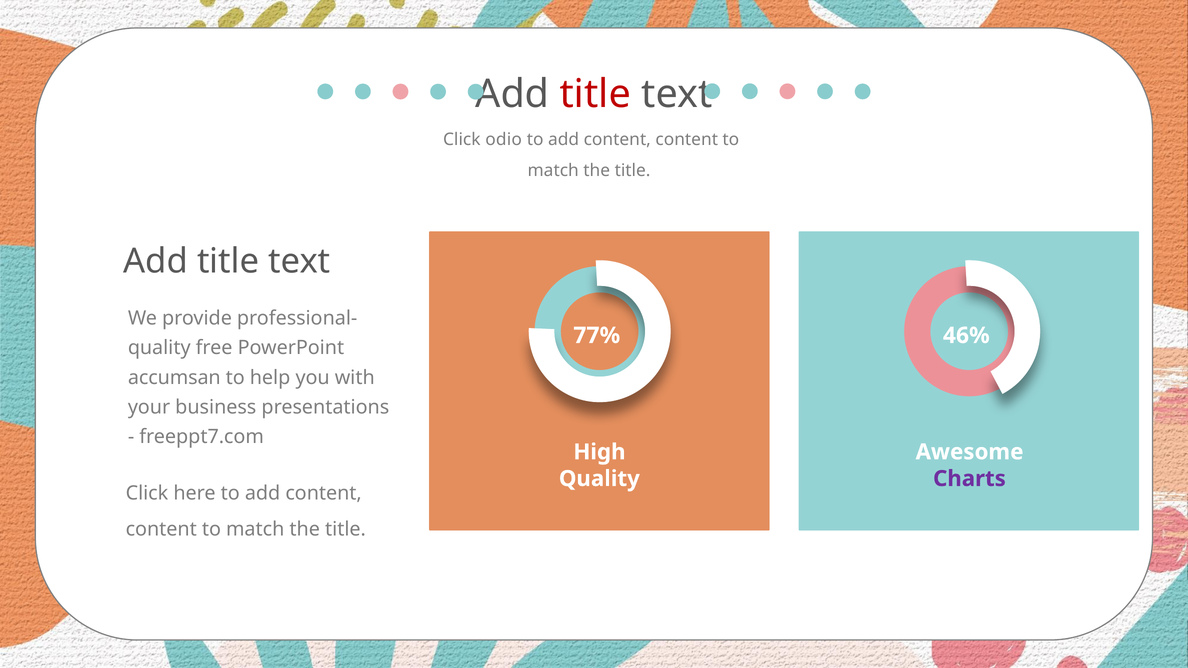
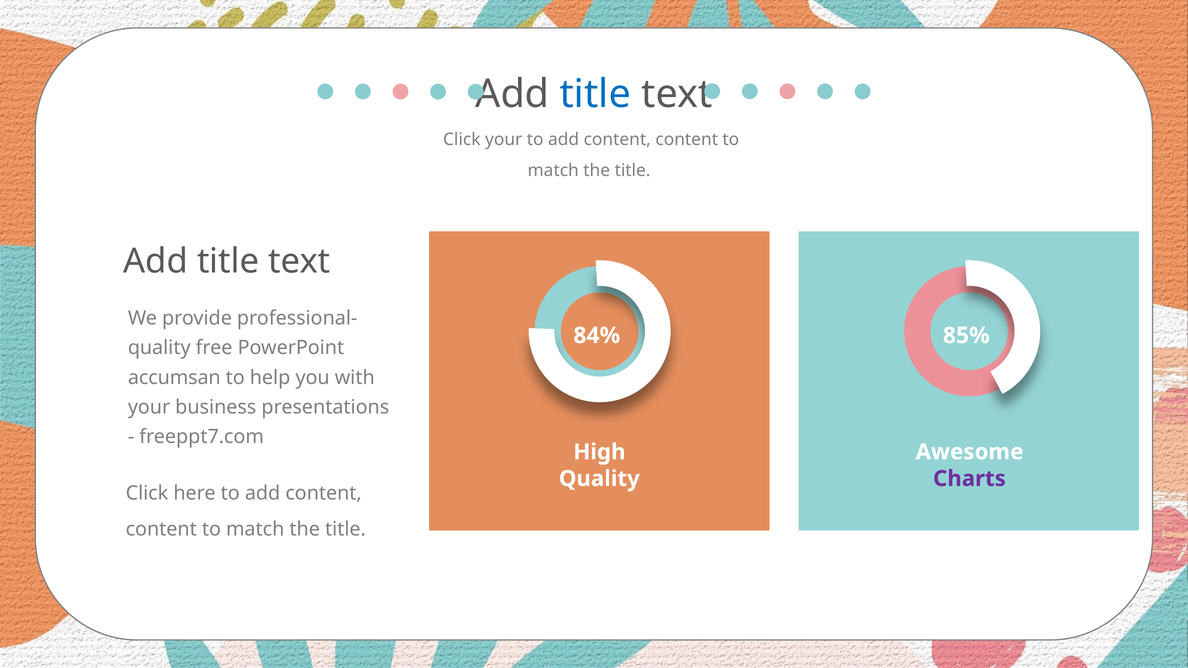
title colour: red -> blue (595, 94)
Click odio: odio -> your (504, 139)
77%: 77% -> 84% (597, 336)
46%: 46% -> 85% (966, 336)
